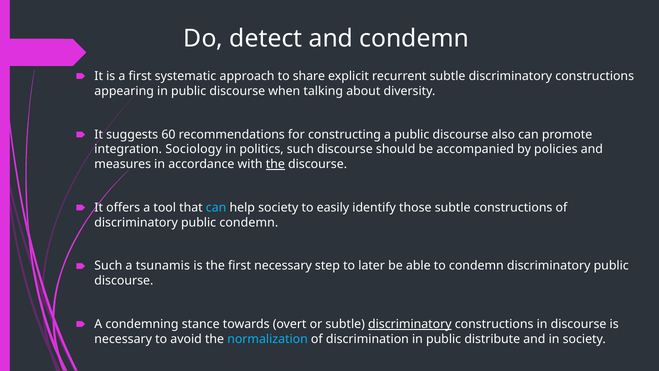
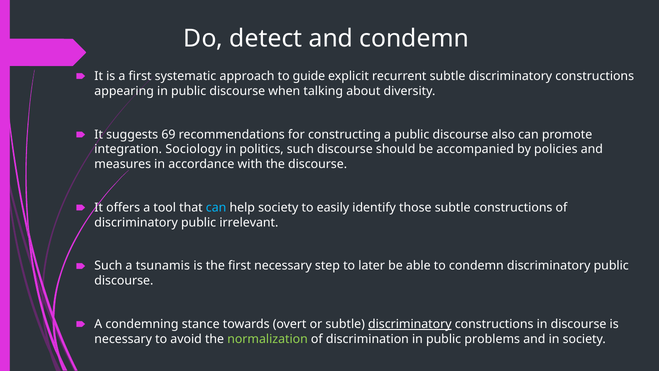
share: share -> guide (309, 76)
60: 60 -> 69 (168, 134)
the underline: present -> none (275, 164)
public condemn: condemn -> irrelevant (249, 222)
normalization colour: light blue -> light green (268, 339)
distribute: distribute -> problems (492, 339)
